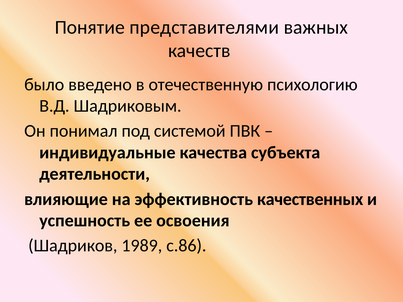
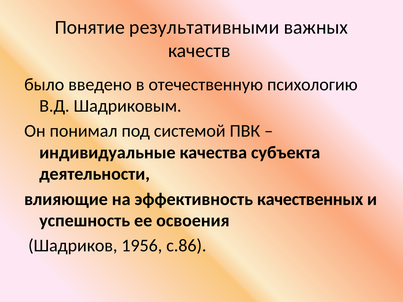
представителями: представителями -> результативными (204, 27)
1989: 1989 -> 1956 (142, 246)
